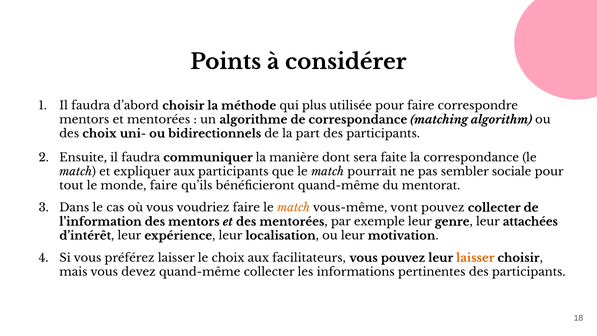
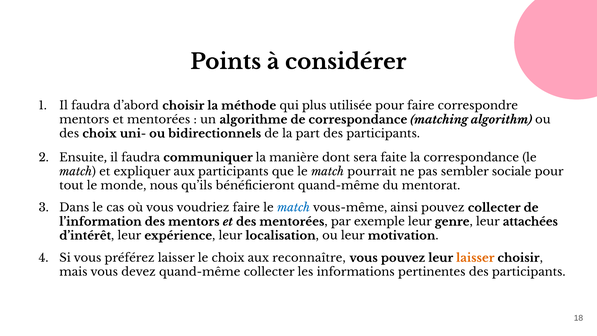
monde faire: faire -> nous (164, 185)
match colour: orange -> blue (294, 208)
vont: vont -> ainsi (404, 208)
facilitateurs: facilitateurs -> reconnaître (309, 258)
